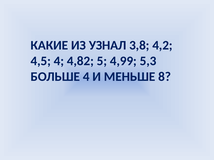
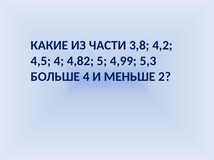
УЗНАЛ: УЗНАЛ -> ЧАСТИ (108, 45)
8: 8 -> 2 (165, 77)
